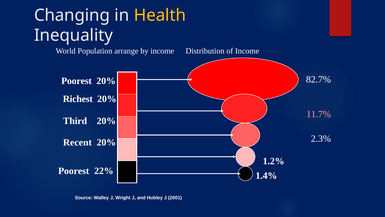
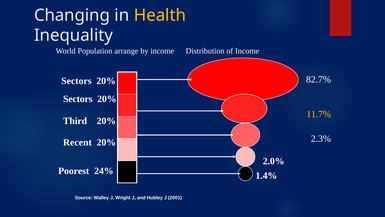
Poorest: Poorest -> Sectors (76, 81)
Richest: Richest -> Sectors (78, 99)
11.7% colour: pink -> yellow (319, 114)
1.2%: 1.2% -> 2.0% (274, 161)
22%: 22% -> 24% (104, 171)
